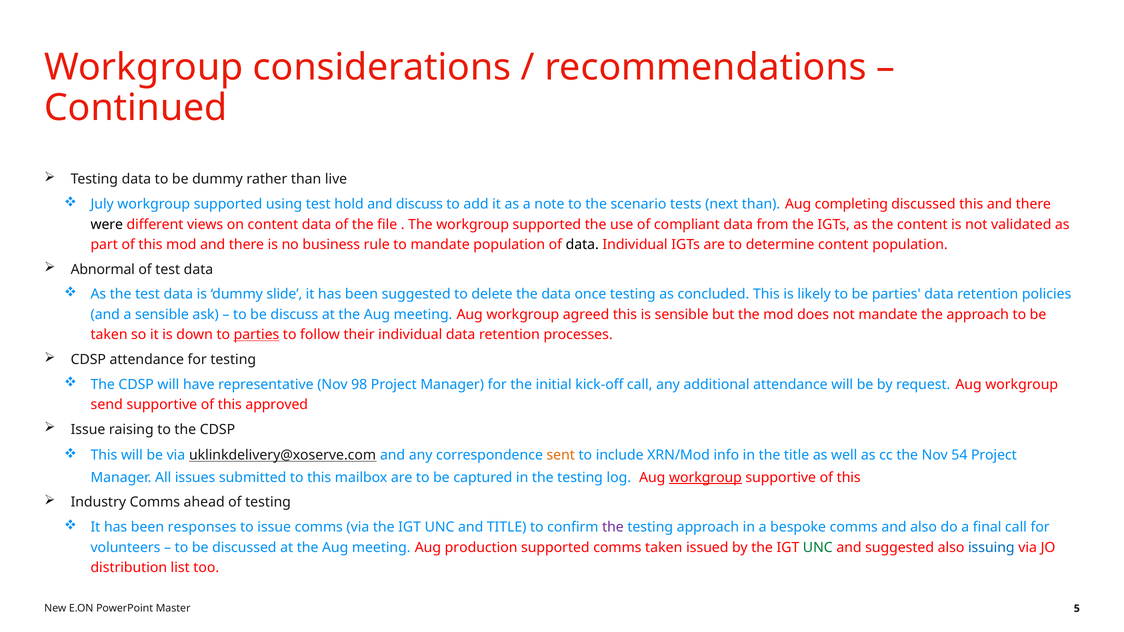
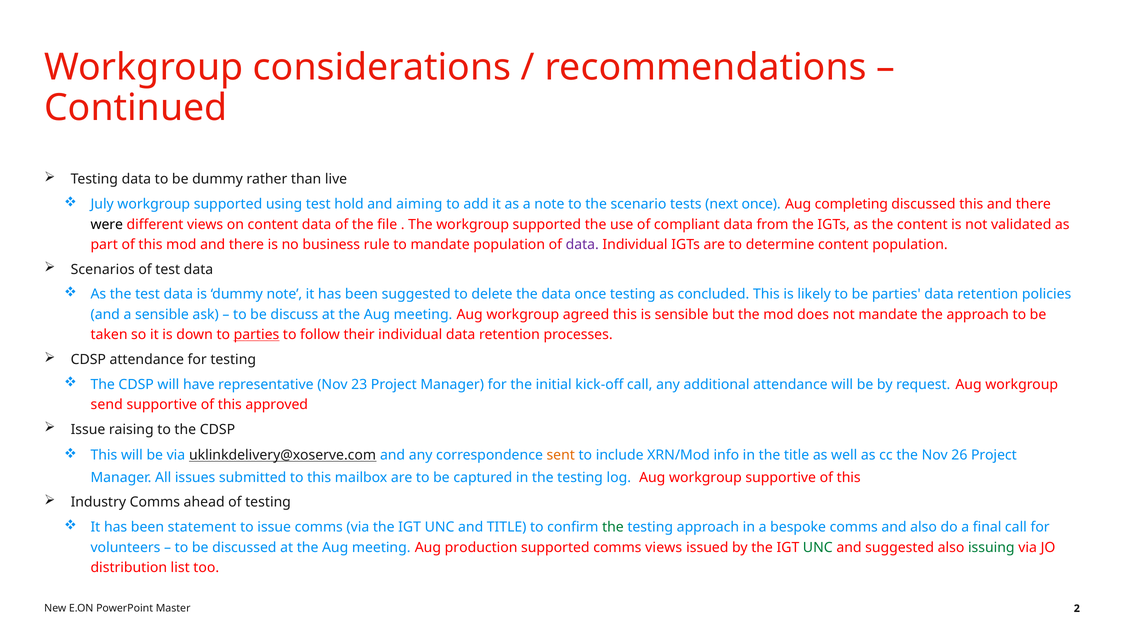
and discuss: discuss -> aiming (419, 204)
next than: than -> once (761, 204)
data colour: black -> purple (582, 245)
Abnormal: Abnormal -> Scenarios (103, 270)
dummy slide: slide -> note (284, 294)
98: 98 -> 23 (359, 385)
54: 54 -> 26 (959, 455)
workgroup underline: present -> none (705, 478)
responses: responses -> statement (202, 527)
the colour: purple -> green (613, 527)
comms taken: taken -> views (664, 548)
issuing colour: blue -> green (991, 548)
5: 5 -> 2 (1077, 609)
